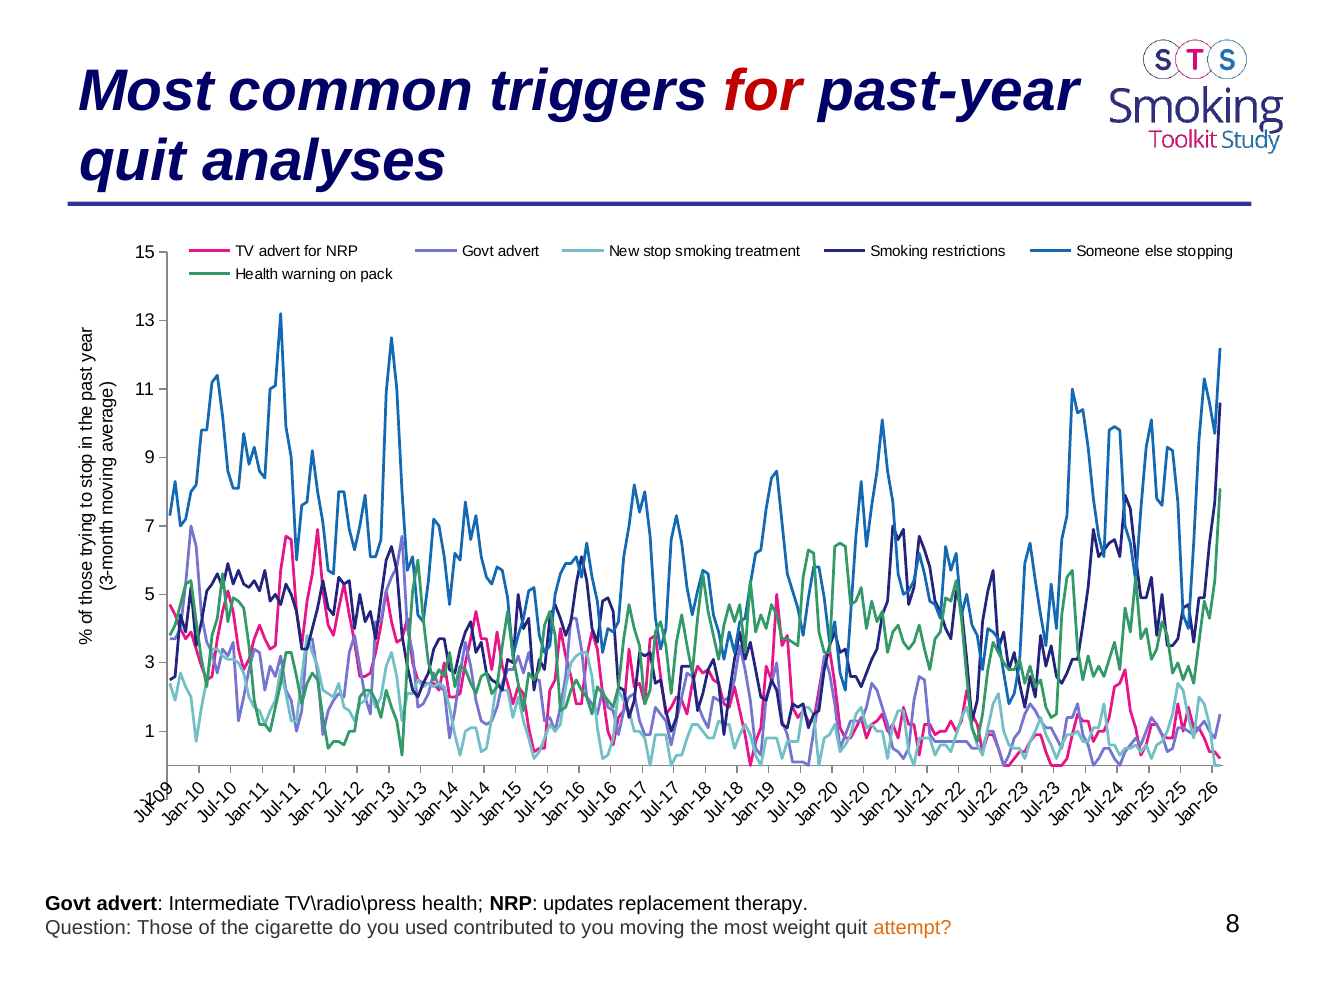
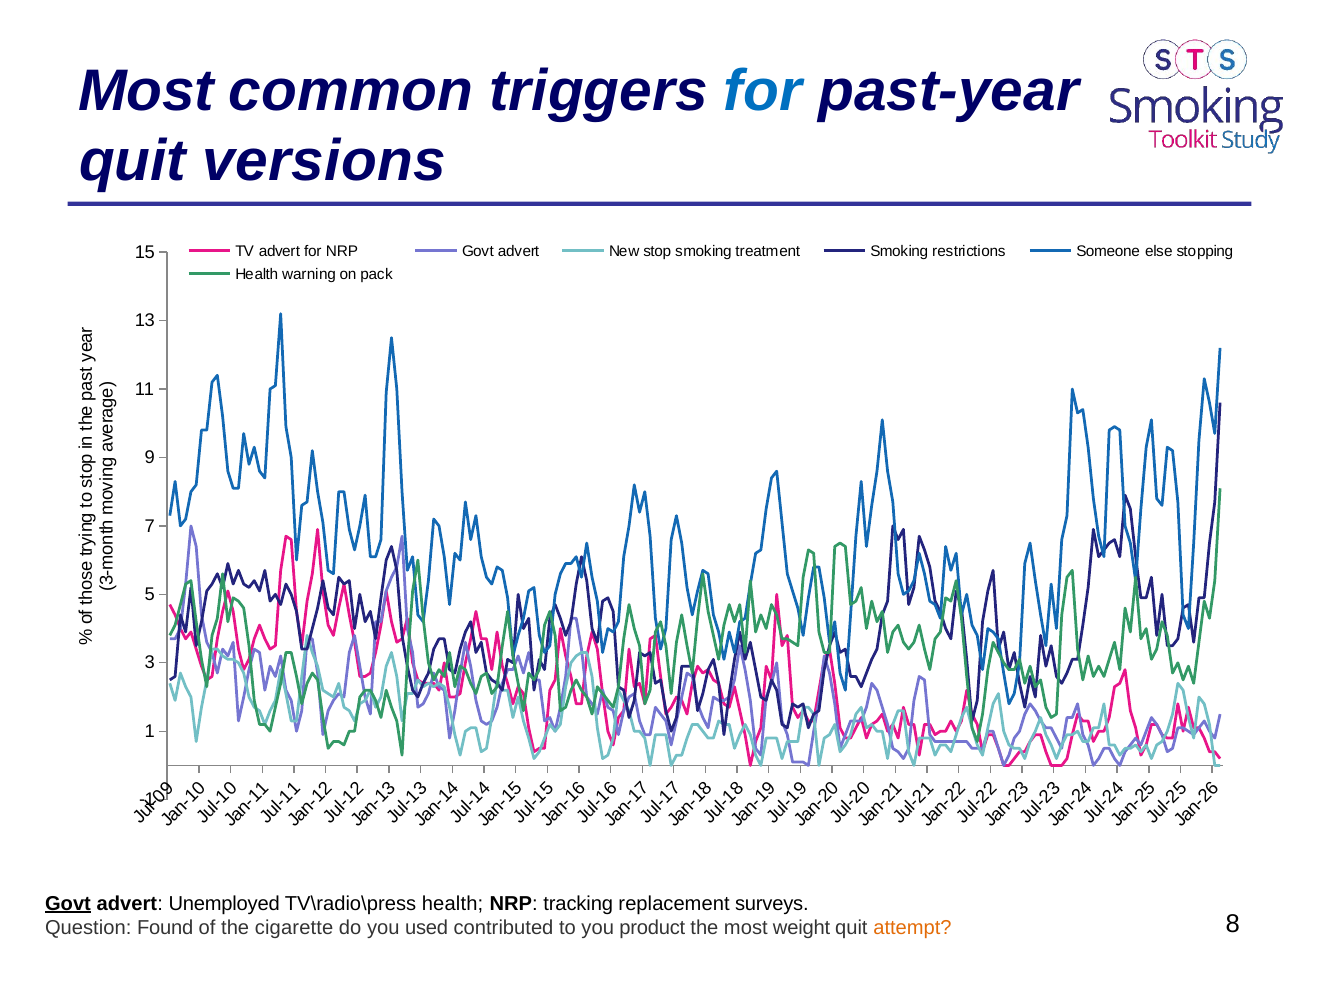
for colour: red -> blue (763, 91)
analyses: analyses -> versions (325, 161)
Govt underline: none -> present (68, 904)
Intermediate: Intermediate -> Unemployed (224, 904)
updates: updates -> tracking (578, 904)
therapy: therapy -> surveys (772, 904)
Those: Those -> Found (165, 928)
moving: moving -> product (652, 928)
